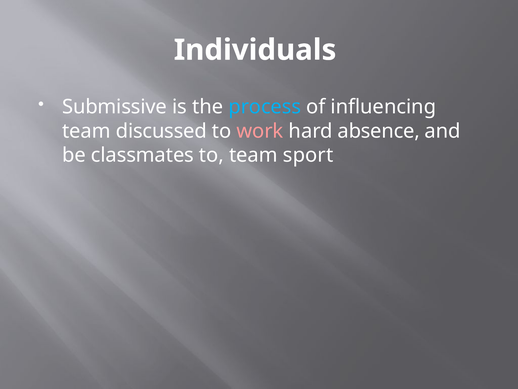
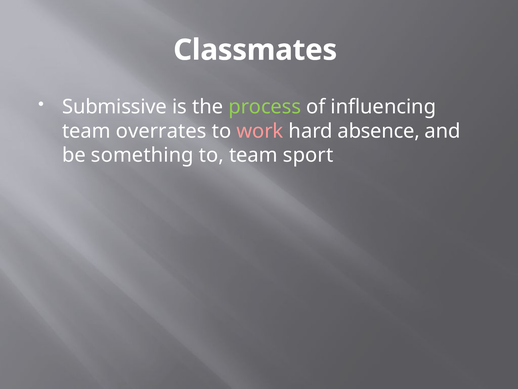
Individuals: Individuals -> Classmates (255, 50)
process colour: light blue -> light green (265, 107)
discussed: discussed -> overrates (161, 131)
classmates: classmates -> something (142, 155)
